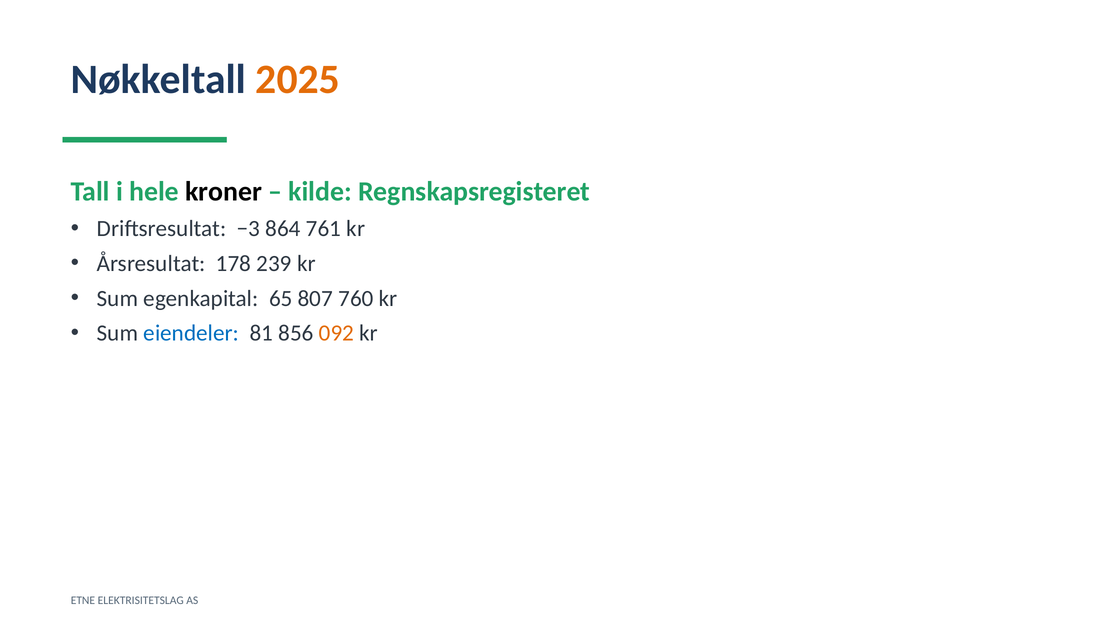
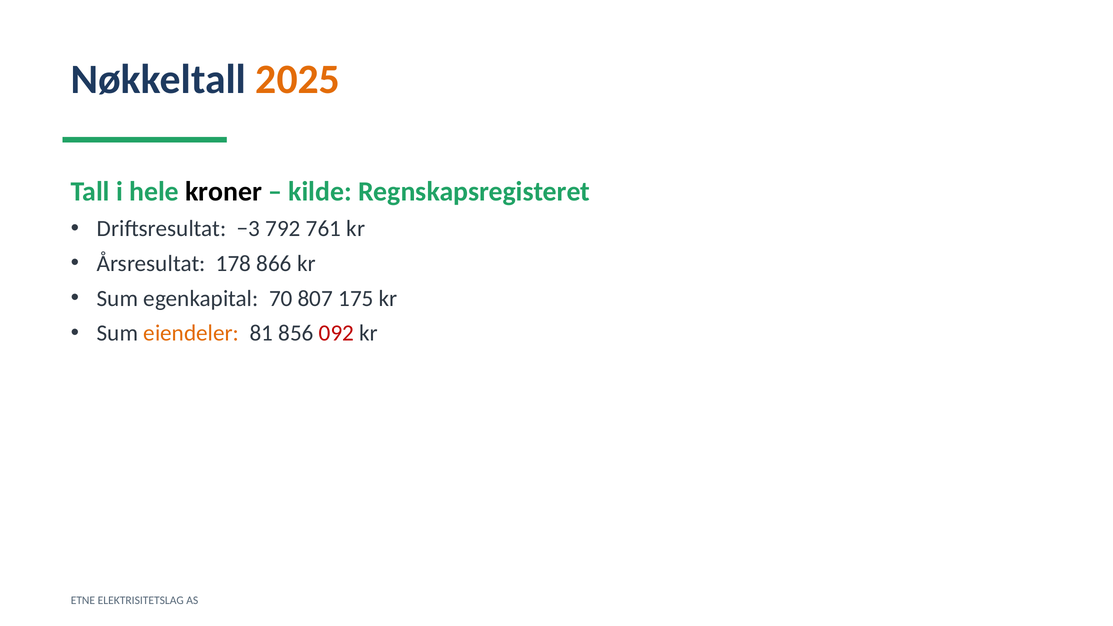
864: 864 -> 792 (283, 229)
239: 239 -> 866 (274, 264)
65: 65 -> 70 (281, 298)
760: 760 -> 175 (356, 298)
eiendeler colour: blue -> orange (191, 333)
092 colour: orange -> red (337, 333)
